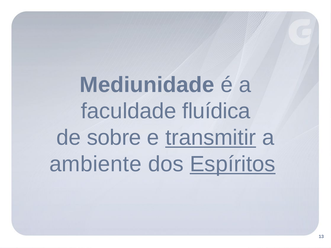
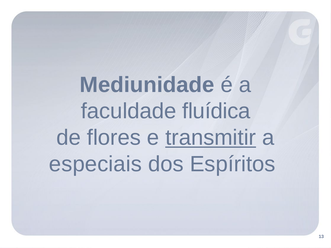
sobre: sobre -> flores (114, 138)
ambiente: ambiente -> especiais (95, 164)
Espíritos underline: present -> none (233, 164)
